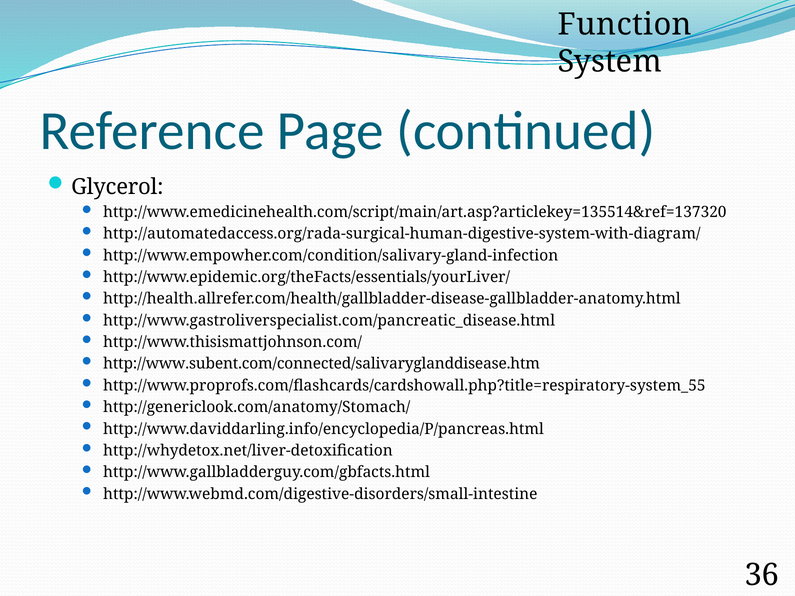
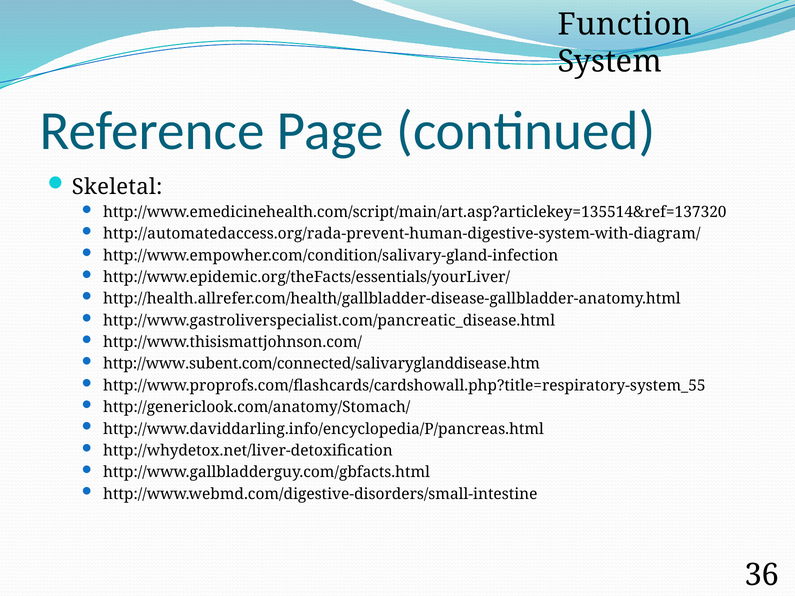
Glycerol: Glycerol -> Skeletal (117, 187)
http://automatedaccess.org/rada-surgical-human-digestive-system-with-diagram/: http://automatedaccess.org/rada-surgical-human-digestive-system-with-diagram/ -> http://automatedaccess.org/rada-prevent-human-digestive-system-with-diagram/ (402, 234)
